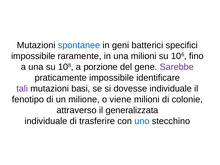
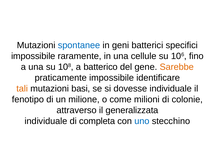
una milioni: milioni -> cellule (144, 56)
porzione: porzione -> batterico (101, 67)
Sarebbe colour: purple -> orange (177, 67)
tali colour: purple -> orange (22, 89)
viene: viene -> come (121, 99)
trasferire: trasferire -> completa (97, 121)
